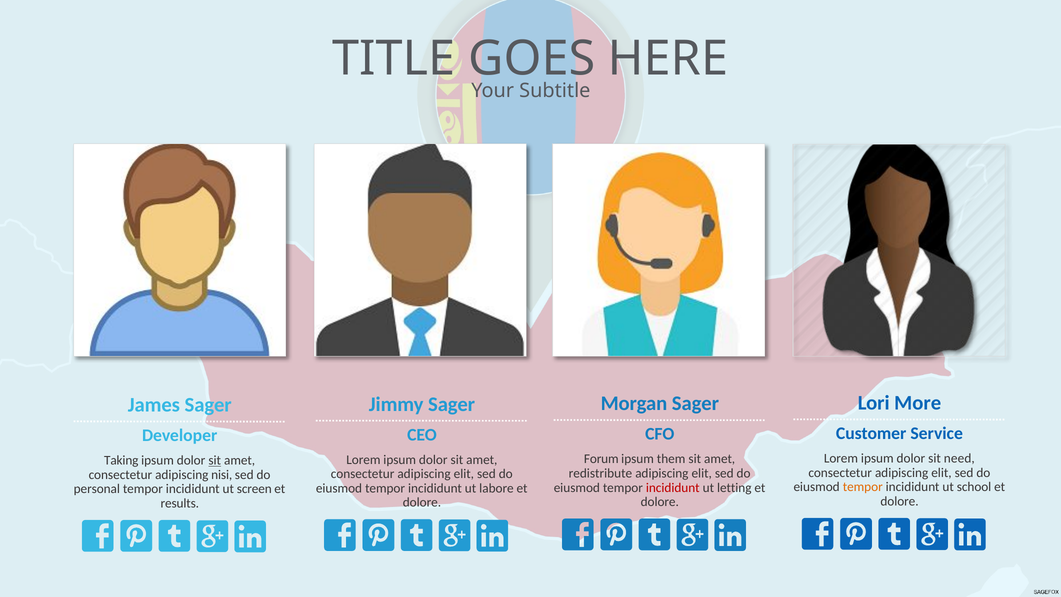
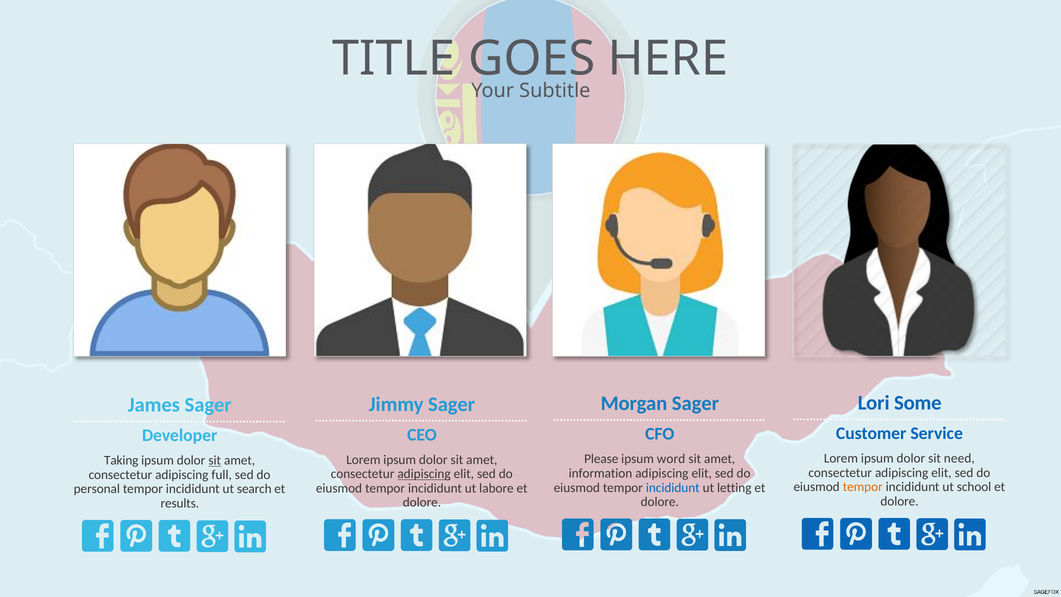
More: More -> Some (918, 403)
Forum: Forum -> Please (601, 459)
them: them -> word (671, 459)
redistribute: redistribute -> information (600, 473)
adipiscing underline: none -> present (424, 474)
nisi: nisi -> full (222, 475)
incididunt colour: red -> blue (673, 488)
screen: screen -> search (254, 489)
